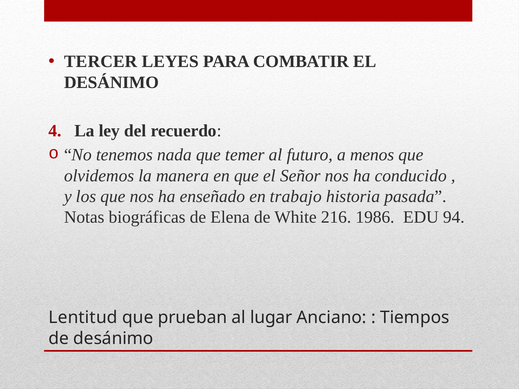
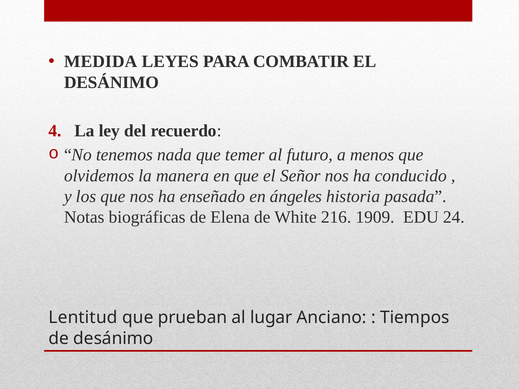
TERCER: TERCER -> MEDIDA (101, 62)
trabajo: trabajo -> ángeles (296, 197)
1986: 1986 -> 1909 (375, 217)
94: 94 -> 24 (454, 217)
